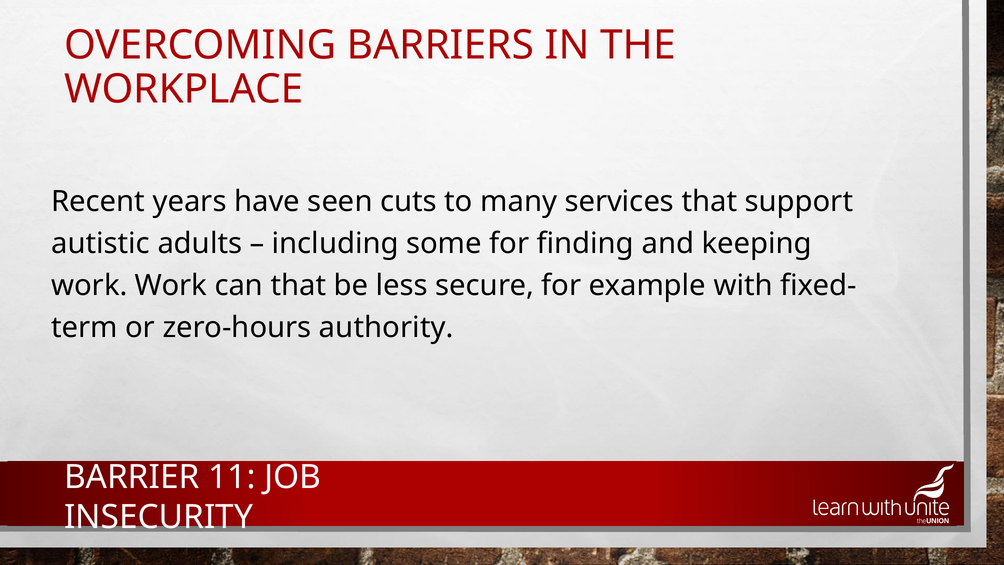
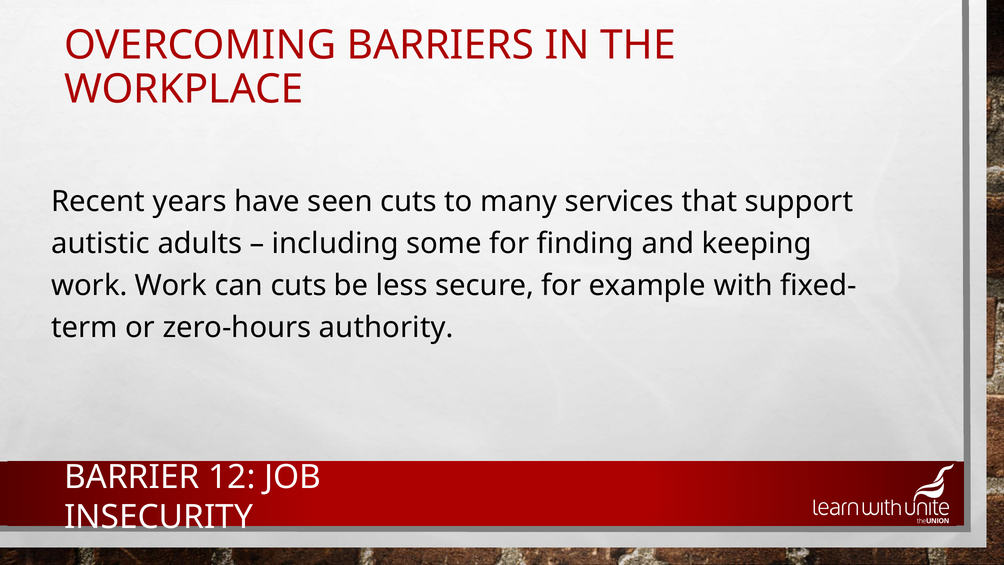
can that: that -> cuts (299, 286)
11: 11 -> 12 (232, 477)
